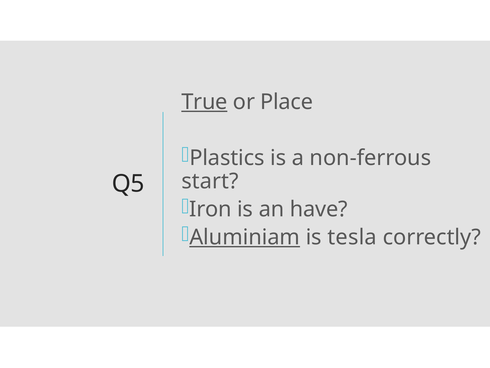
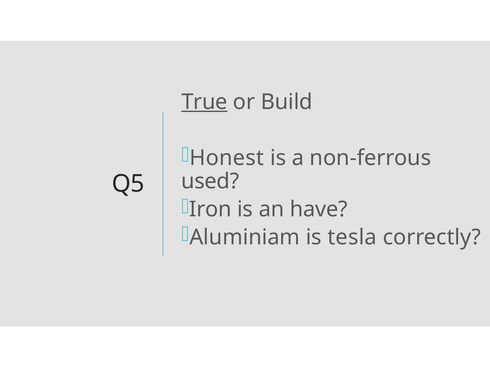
Place: Place -> Build (287, 102)
Plastics: Plastics -> Honest (227, 158)
start: start -> used (210, 181)
Aluminiam underline: present -> none (245, 237)
